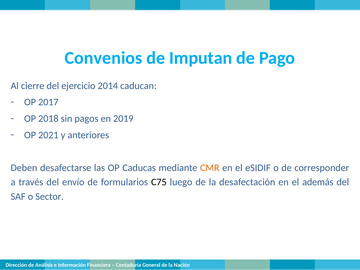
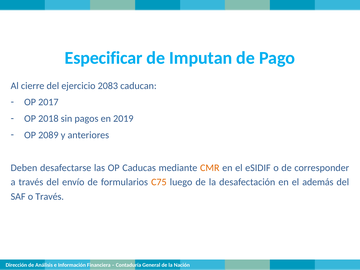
Convenios: Convenios -> Especificar (104, 58)
2014: 2014 -> 2083 (108, 86)
2021: 2021 -> 2089 (48, 135)
C75 colour: black -> orange (159, 182)
o Sector: Sector -> Través (50, 197)
